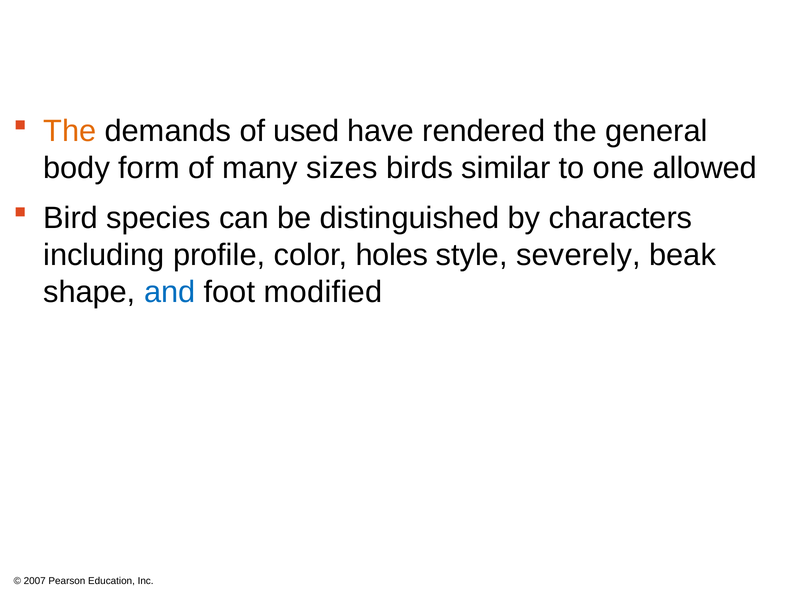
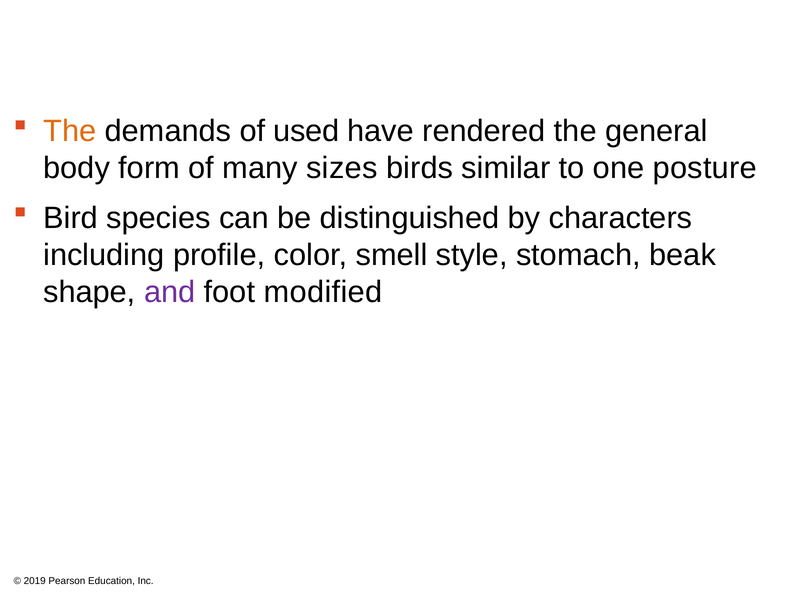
allowed: allowed -> posture (705, 168)
holes: holes -> smell (392, 255)
severely: severely -> stomach (578, 255)
and colour: blue -> purple (170, 292)
2007: 2007 -> 2019 (35, 581)
